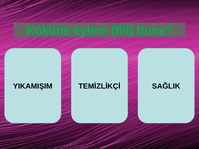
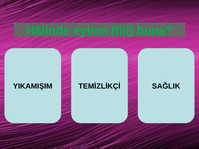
Köküne: Köküne -> Hâlinde (48, 31)
